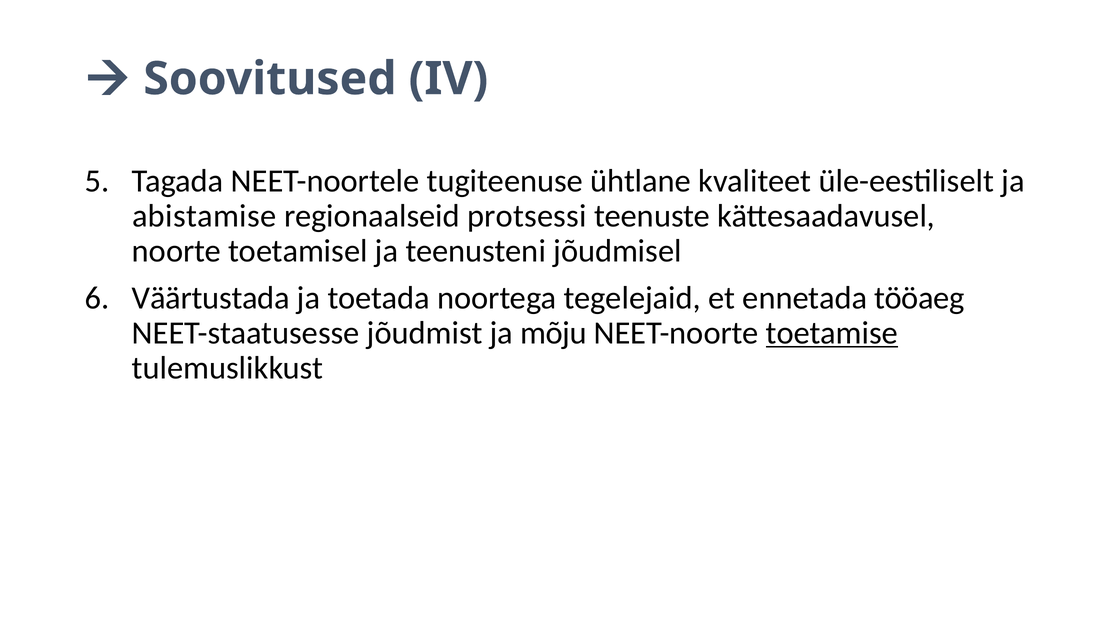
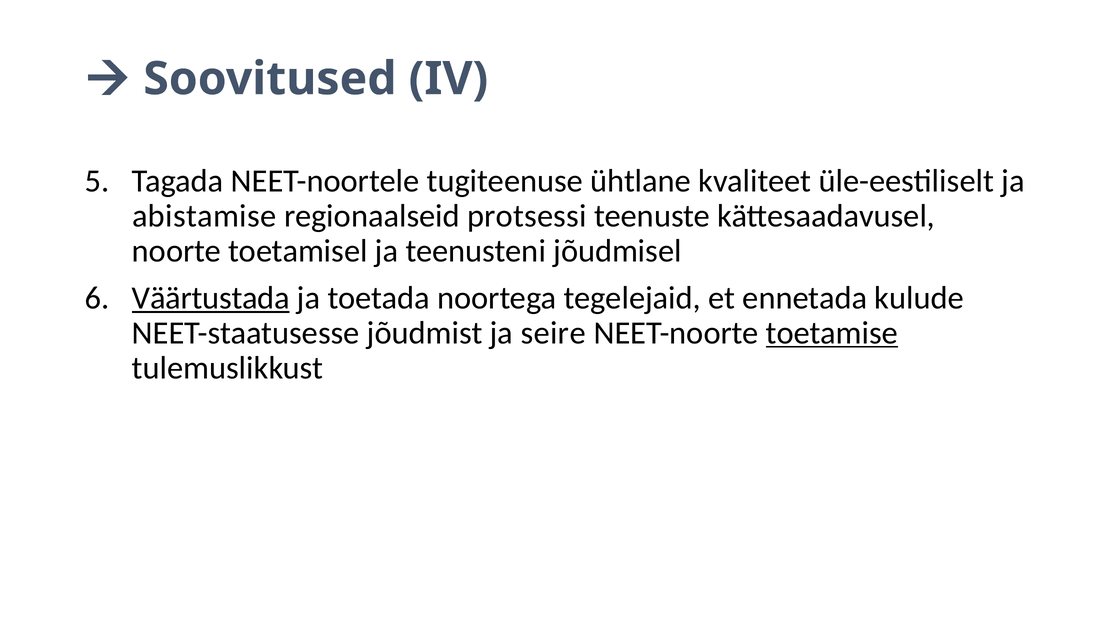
Väärtustada underline: none -> present (211, 298)
tööaeg: tööaeg -> kulude (919, 298)
mõju: mõju -> seire (553, 333)
